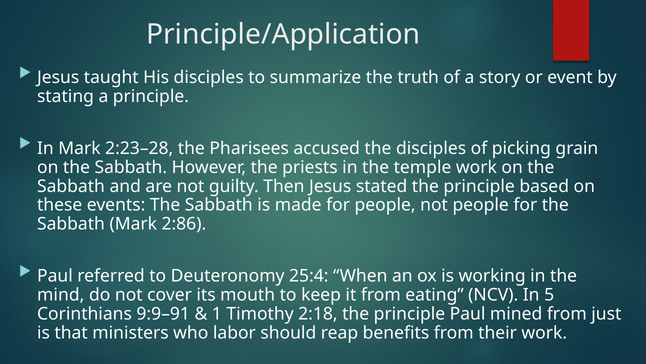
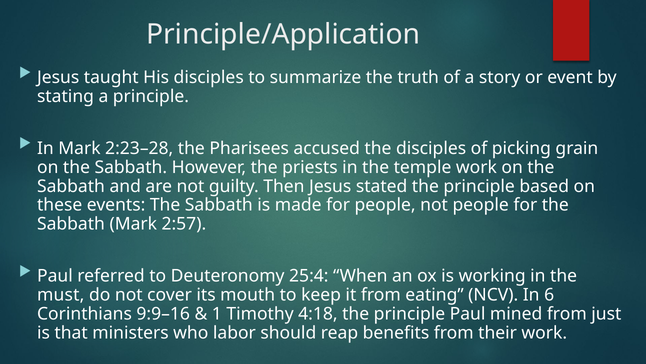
2:86: 2:86 -> 2:57 (184, 224)
mind: mind -> must (61, 295)
5: 5 -> 6 (549, 295)
9:9–91: 9:9–91 -> 9:9–16 (163, 313)
2:18: 2:18 -> 4:18 (318, 313)
